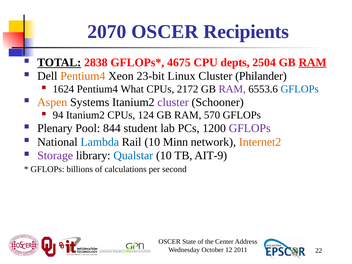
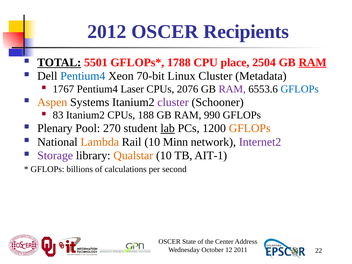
2070: 2070 -> 2012 (107, 32)
2838: 2838 -> 5501 (96, 62)
4675: 4675 -> 1788 (179, 62)
depts: depts -> place (235, 62)
Pentium4 colour: orange -> blue (83, 76)
23-bit: 23-bit -> 70-bit (151, 76)
Philander: Philander -> Metadata (261, 76)
1624: 1624 -> 1767 (63, 89)
What: What -> Laser (132, 89)
2172: 2172 -> 2076 (188, 89)
94: 94 -> 83 (58, 115)
124: 124 -> 188 (146, 115)
570: 570 -> 990 (212, 115)
844: 844 -> 270 (112, 128)
lab underline: none -> present (168, 128)
GFLOPs colour: purple -> orange (250, 128)
Lambda colour: blue -> orange (100, 142)
Internet2 colour: orange -> purple (260, 142)
Qualstar colour: blue -> orange (133, 155)
AIT-9: AIT-9 -> AIT-1 (211, 155)
